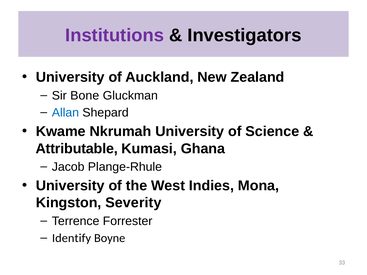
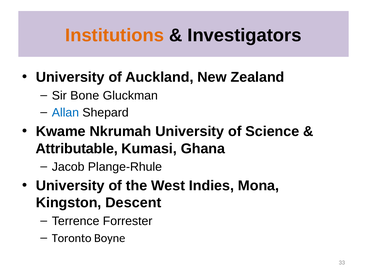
Institutions colour: purple -> orange (115, 35)
Severity: Severity -> Descent (133, 203)
Identify: Identify -> Toronto (72, 238)
